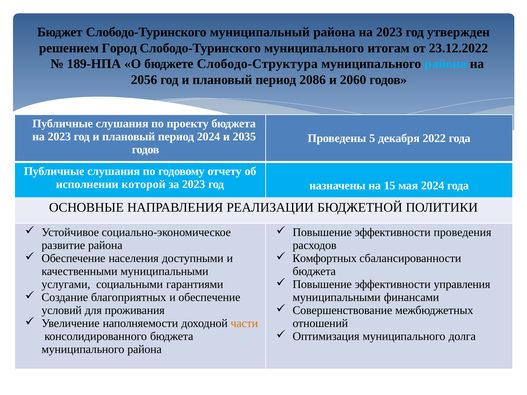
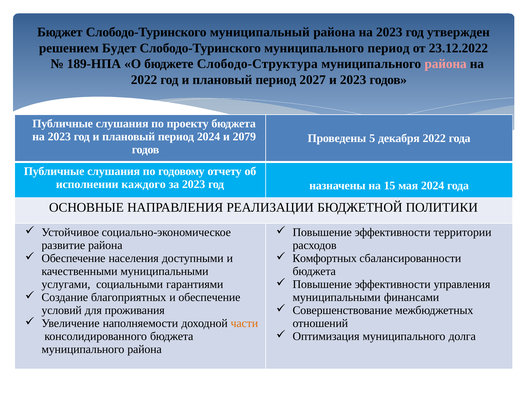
Город: Город -> Будет (119, 48)
муниципального итогам: итогам -> период (389, 48)
района colour: light blue -> pink (446, 64)
2056: 2056 -> 2022 (144, 80)
2086: 2086 -> 2027 (313, 80)
и 2060: 2060 -> 2023 (353, 80)
2035: 2035 -> 2079 (244, 137)
которой: которой -> каждого (144, 184)
проведения: проведения -> территории (463, 233)
